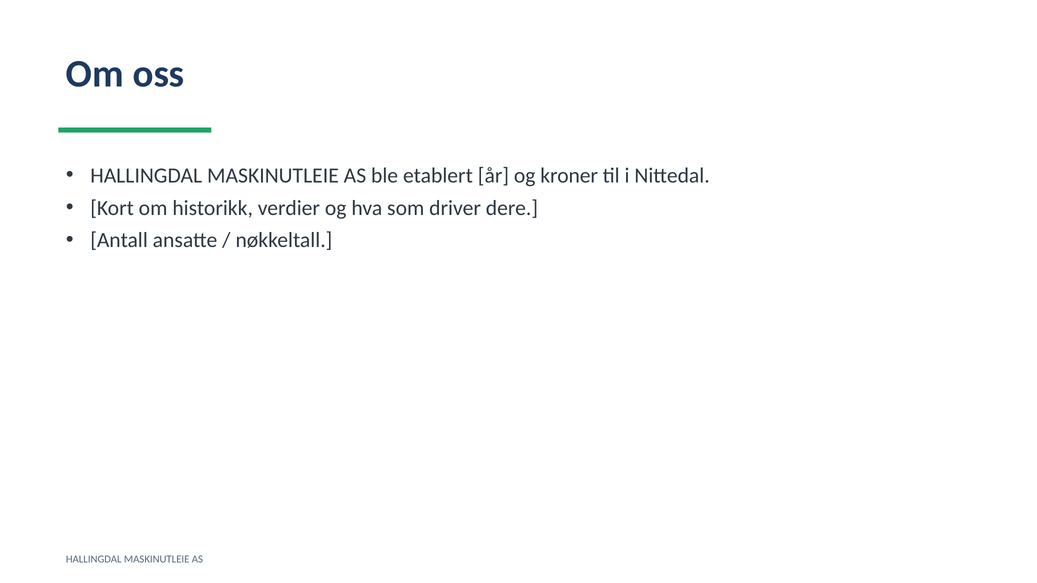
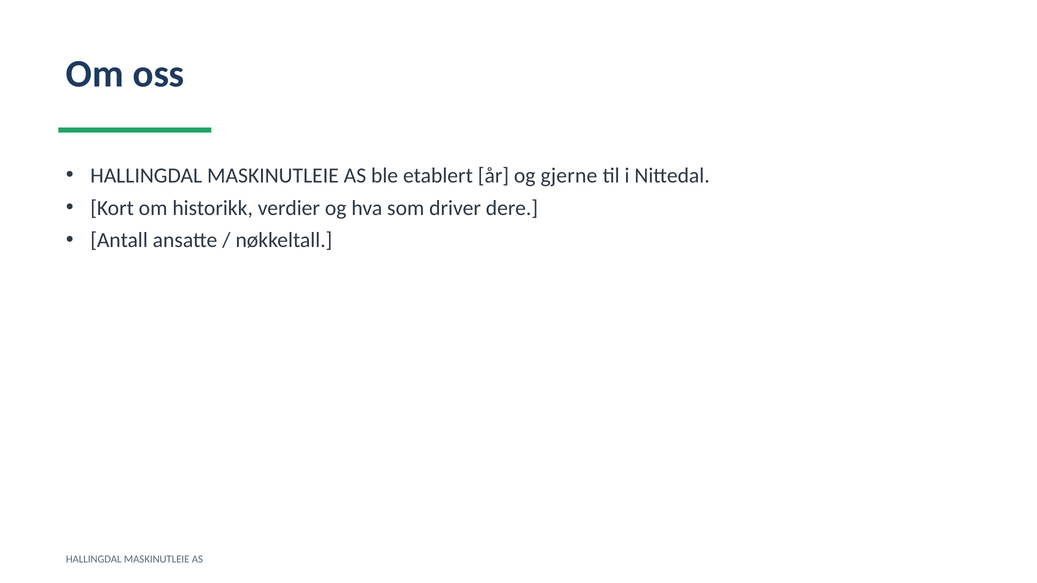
kroner: kroner -> gjerne (569, 176)
